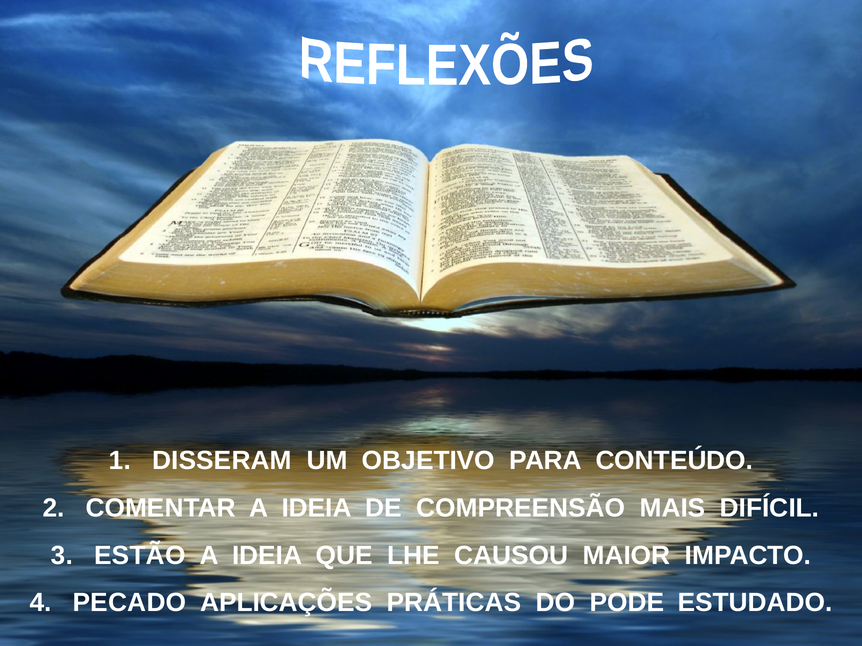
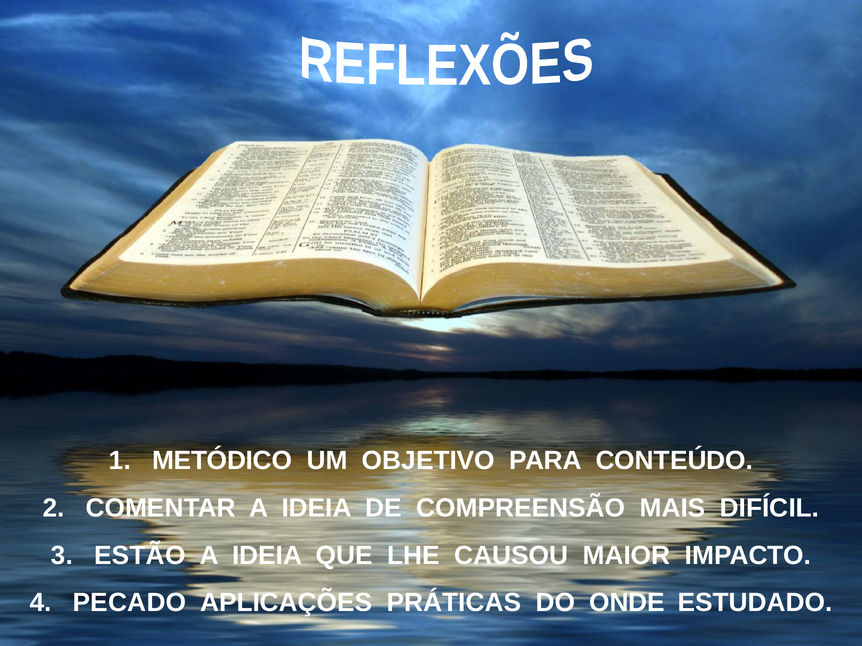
DISSERAM: DISSERAM -> METÓDICO (222, 461)
PODE: PODE -> ONDE (627, 603)
